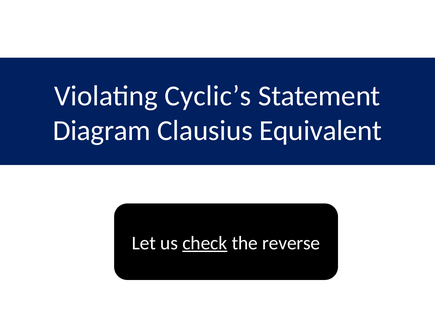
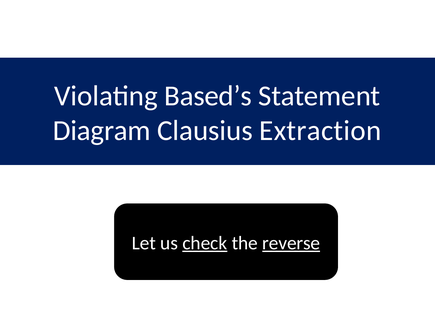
Cyclic’s: Cyclic’s -> Based’s (208, 96)
Equivalent: Equivalent -> Extraction (320, 131)
reverse underline: none -> present (291, 243)
